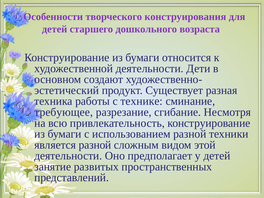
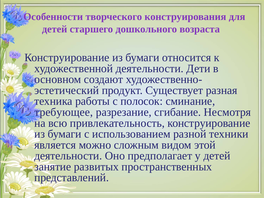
технике: технике -> полосок (142, 101)
является разной: разной -> можно (95, 145)
